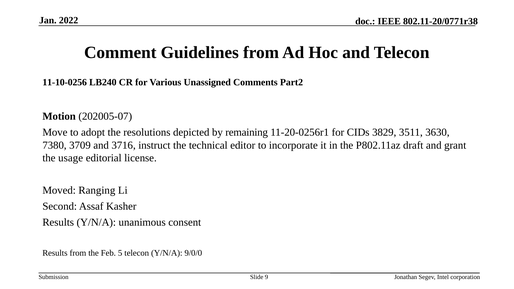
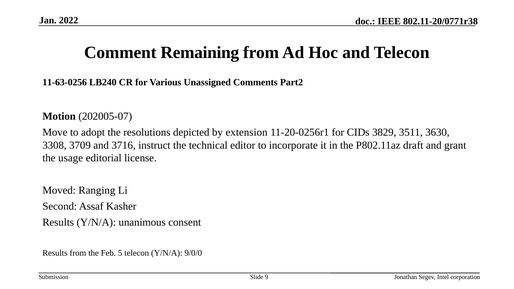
Guidelines: Guidelines -> Remaining (200, 53)
11-10-0256: 11-10-0256 -> 11-63-0256 (65, 82)
remaining: remaining -> extension (247, 132)
7380: 7380 -> 3308 (54, 145)
